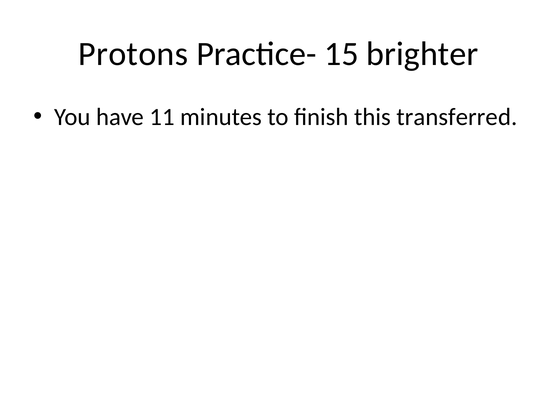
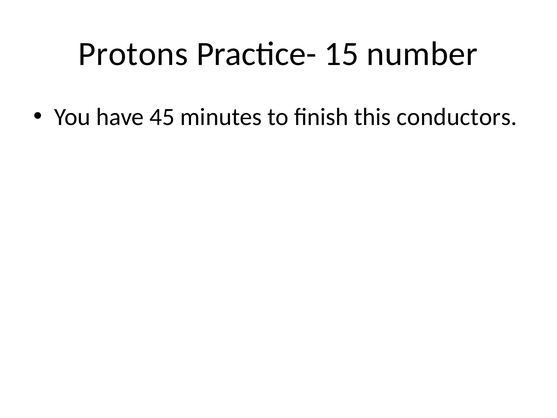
brighter: brighter -> number (422, 54)
11: 11 -> 45 (162, 117)
transferred: transferred -> conductors (457, 117)
